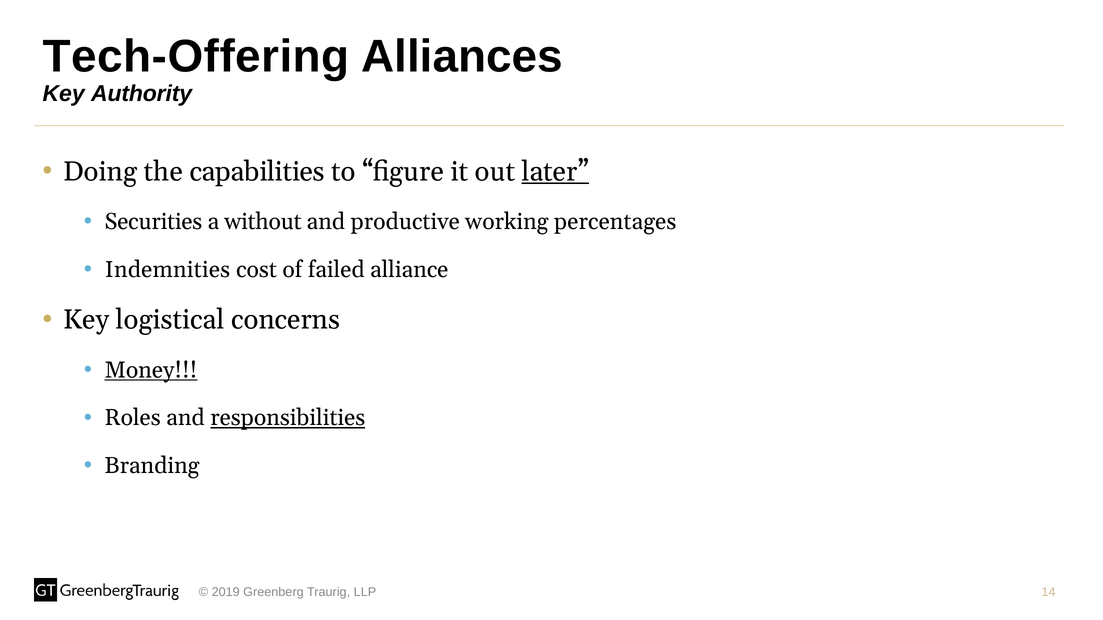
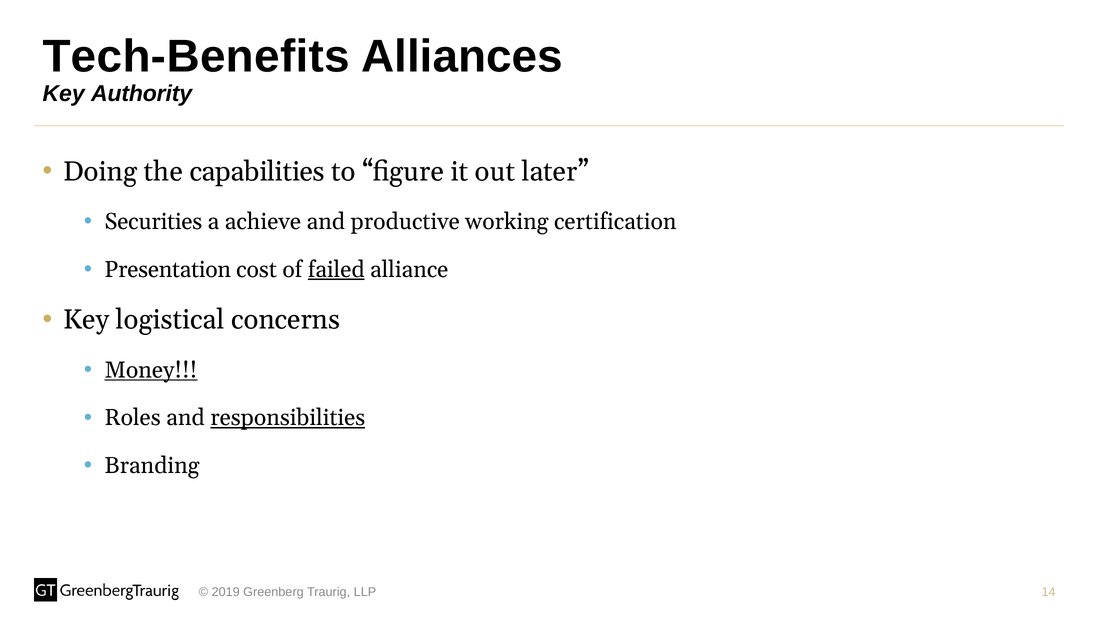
Tech-Offering: Tech-Offering -> Tech-Benefits (196, 56)
later underline: present -> none (555, 172)
without: without -> achieve (263, 222)
percentages: percentages -> certification (615, 222)
Indemnities: Indemnities -> Presentation (168, 270)
failed underline: none -> present (336, 270)
